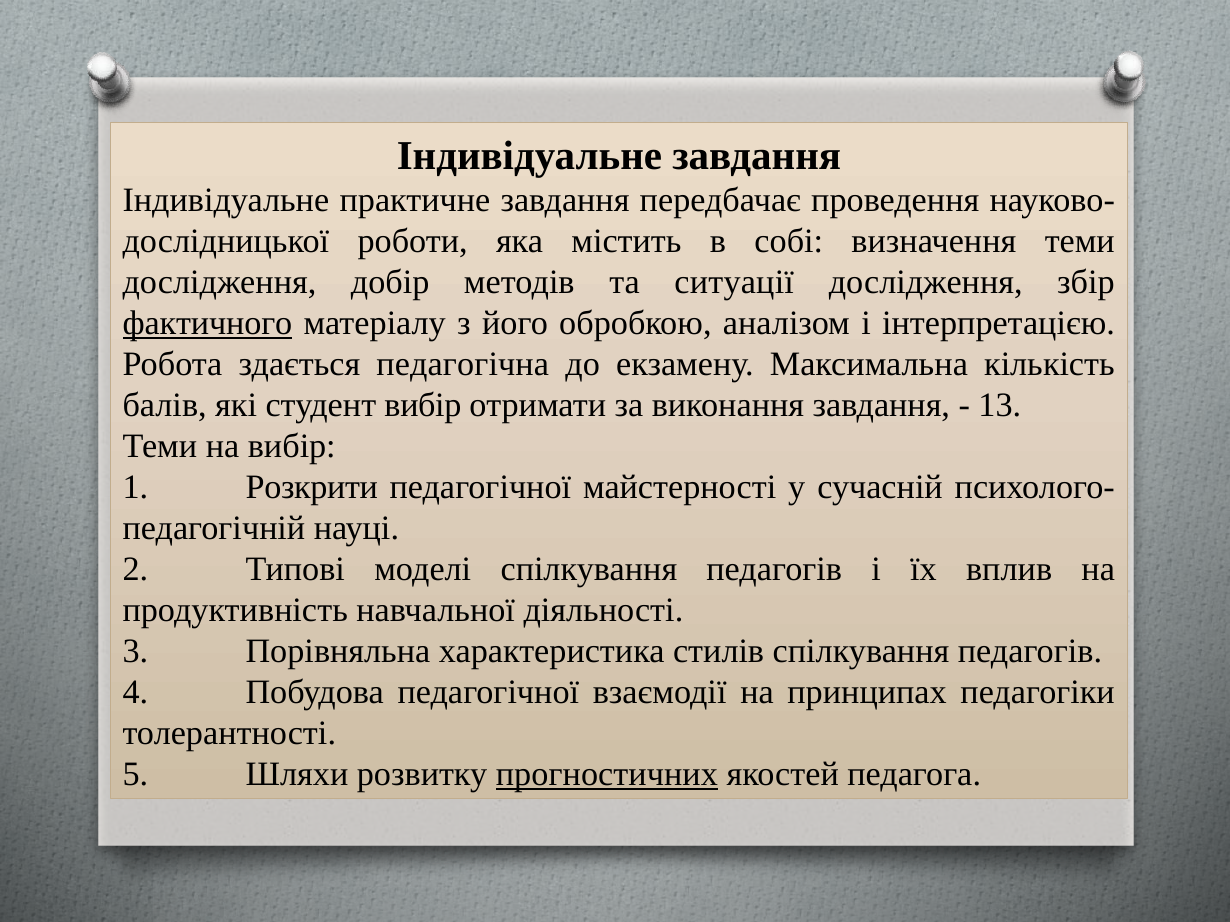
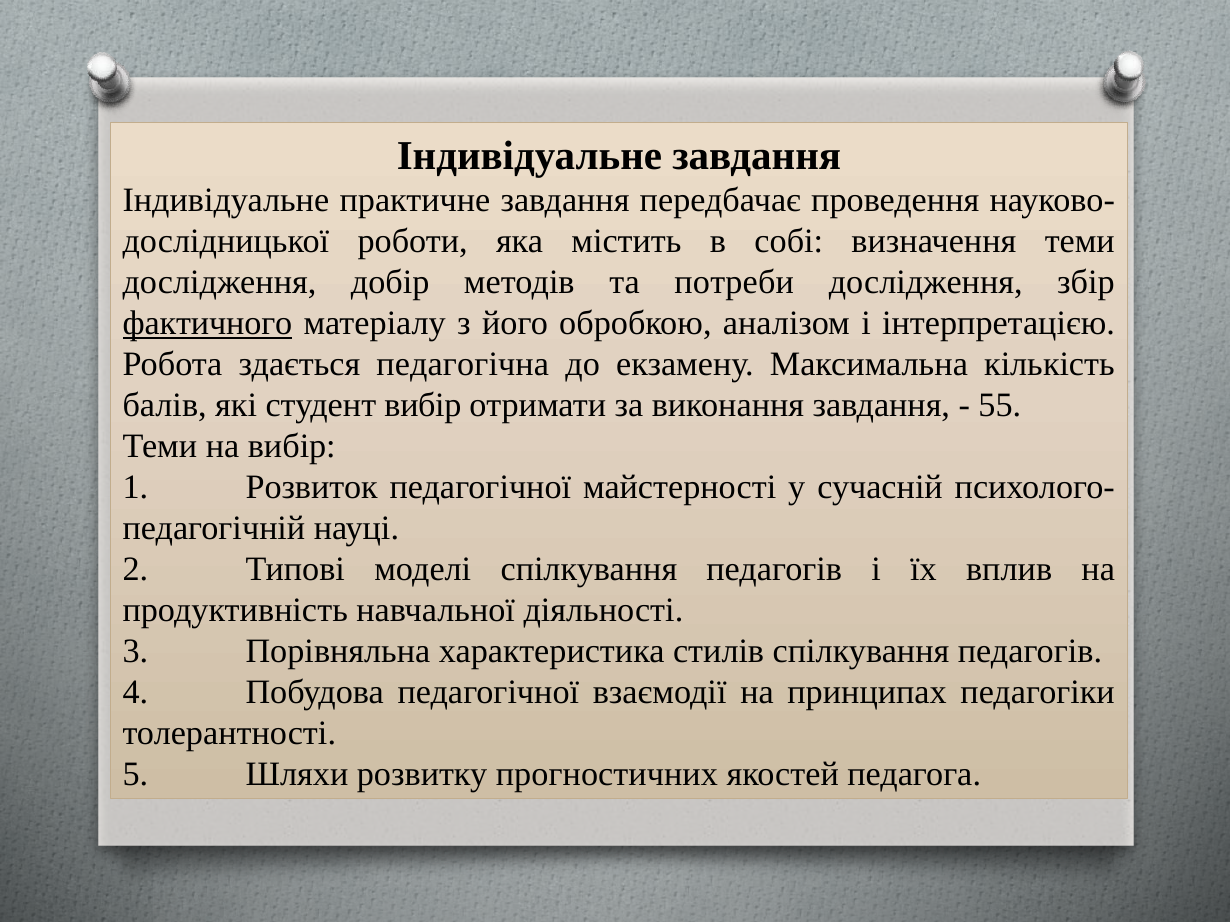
ситуації: ситуації -> потреби (734, 282)
13: 13 -> 55 (1000, 405)
Розкрити: Розкрити -> Розвиток (312, 487)
прогностичних underline: present -> none (607, 775)
